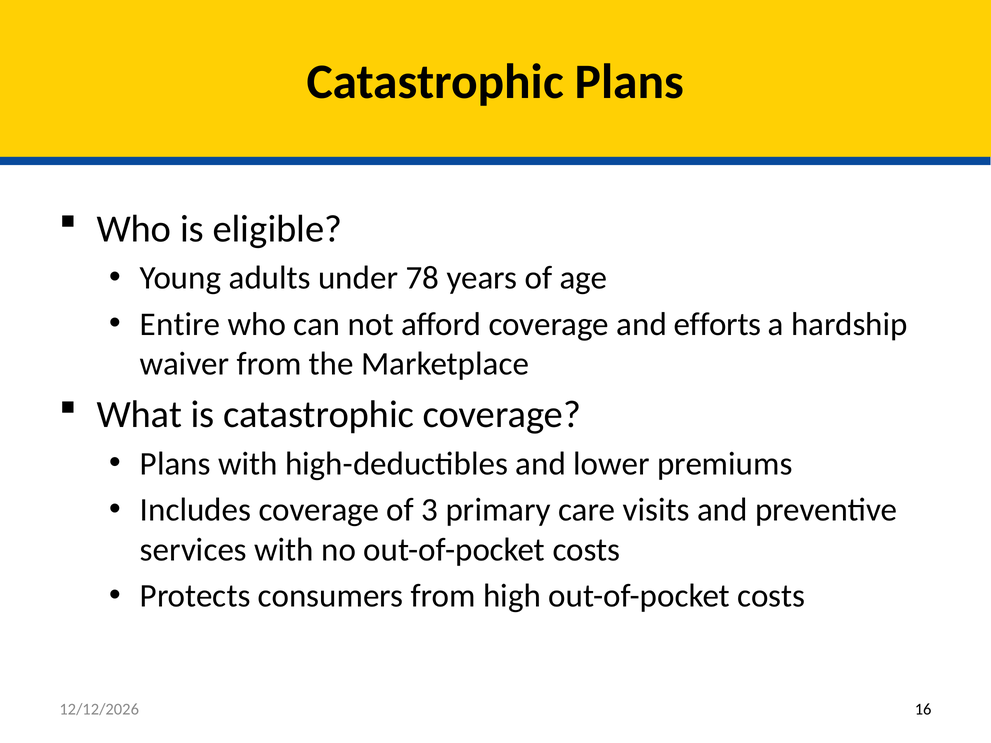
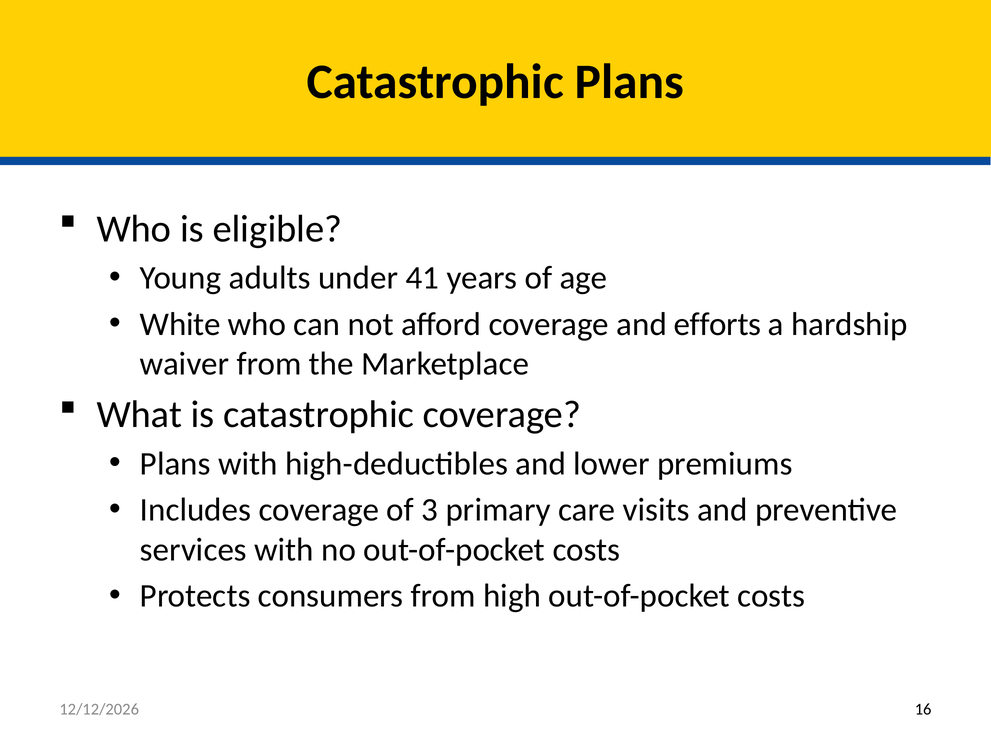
78: 78 -> 41 (422, 278)
Entire: Entire -> White (180, 324)
